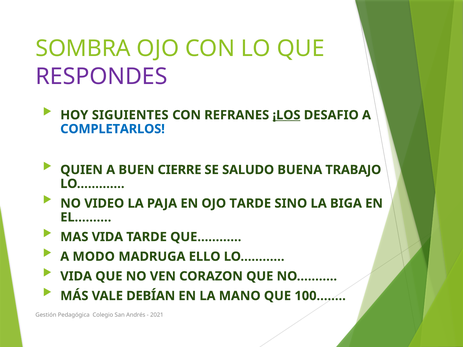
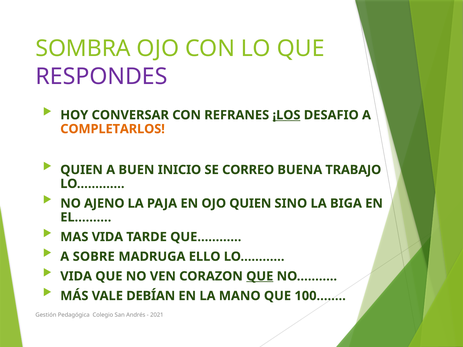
SIGUIENTES: SIGUIENTES -> CONVERSAR (130, 115)
COMPLETARLOS colour: blue -> orange (113, 129)
CIERRE: CIERRE -> INICIO (180, 170)
SALUDO: SALUDO -> CORREO (248, 170)
VIDEO: VIDEO -> AJENO (104, 204)
OJO TARDE: TARDE -> QUIEN (250, 204)
MODO: MODO -> SOBRE (94, 257)
QUE underline: none -> present (260, 276)
